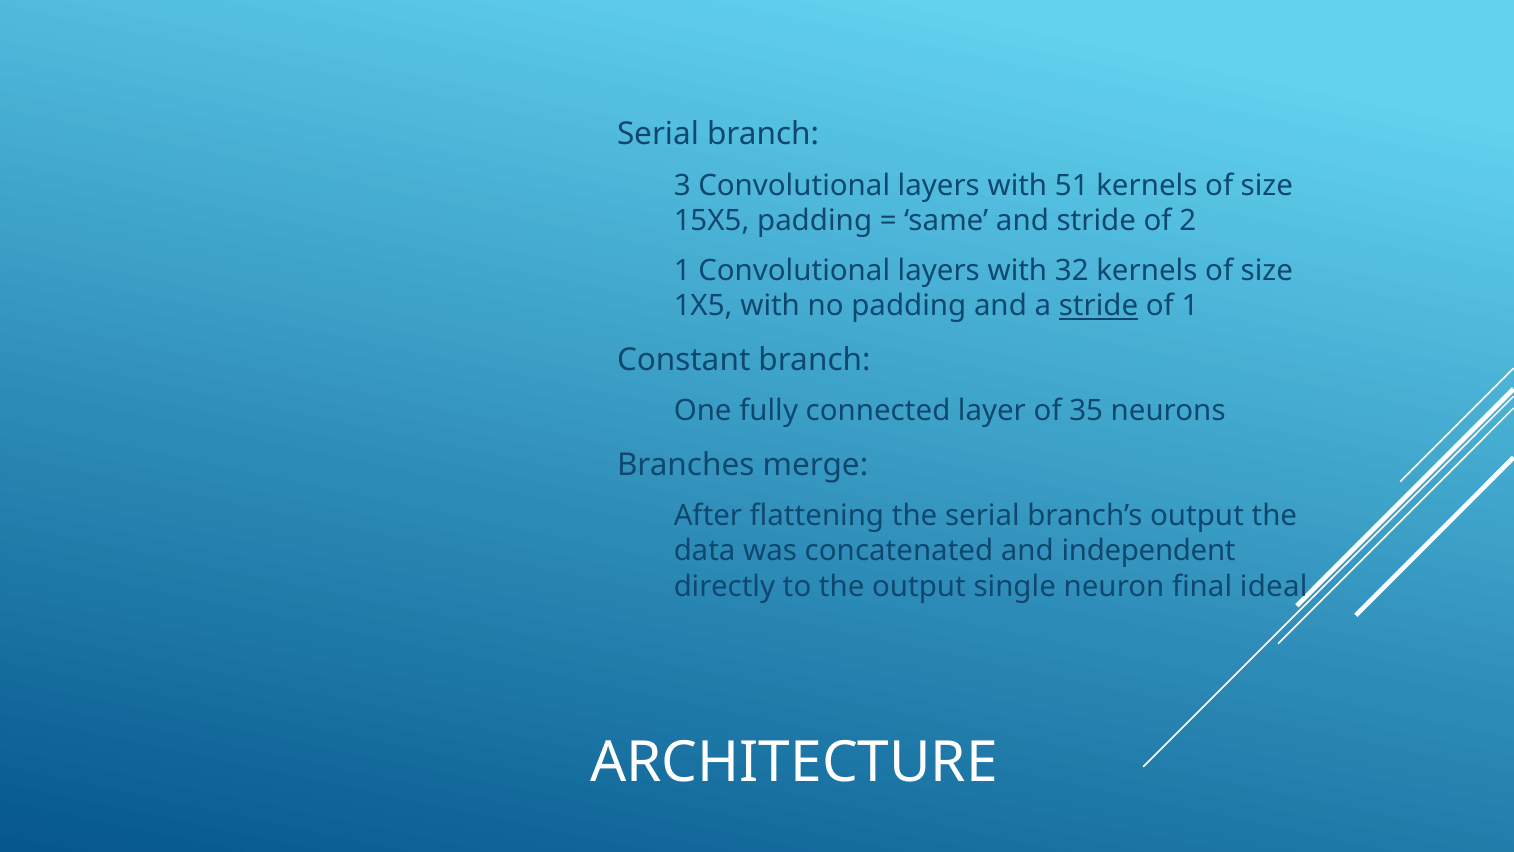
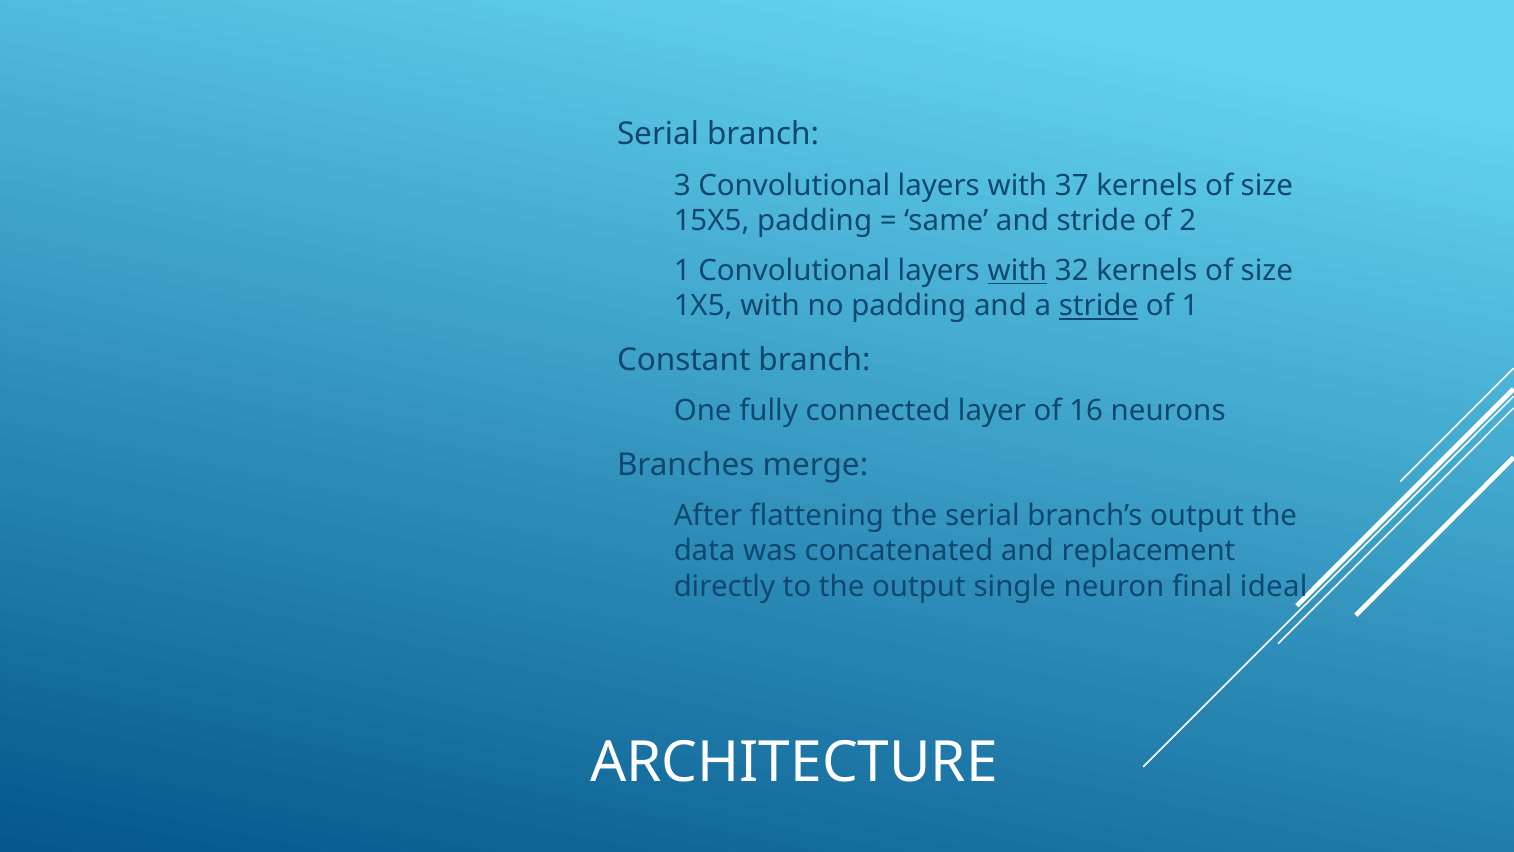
51: 51 -> 37 (1072, 185)
with underline: none -> present (1017, 271)
35: 35 -> 16 (1086, 411)
independent: independent -> replacement (1148, 551)
